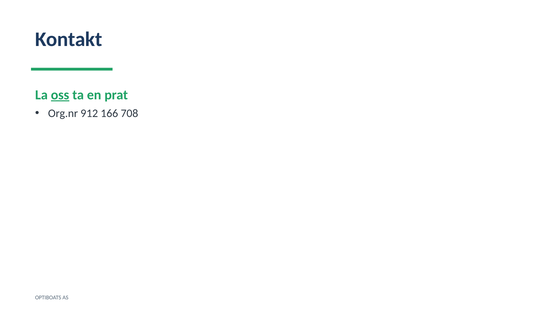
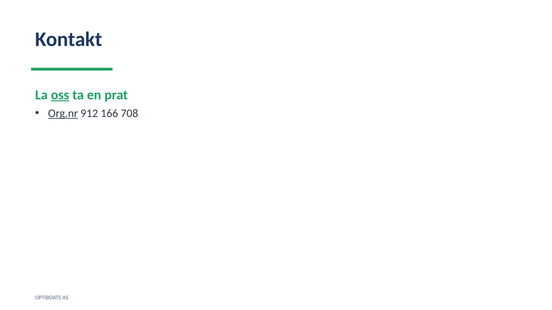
Org.nr underline: none -> present (63, 114)
